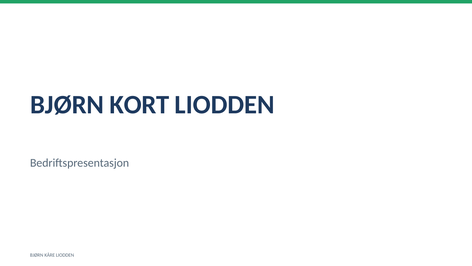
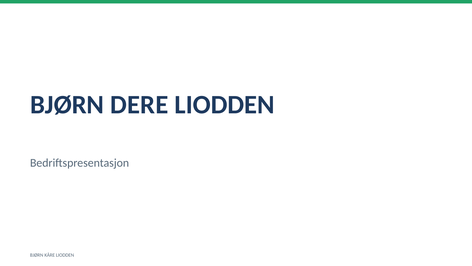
KORT: KORT -> DERE (139, 105)
